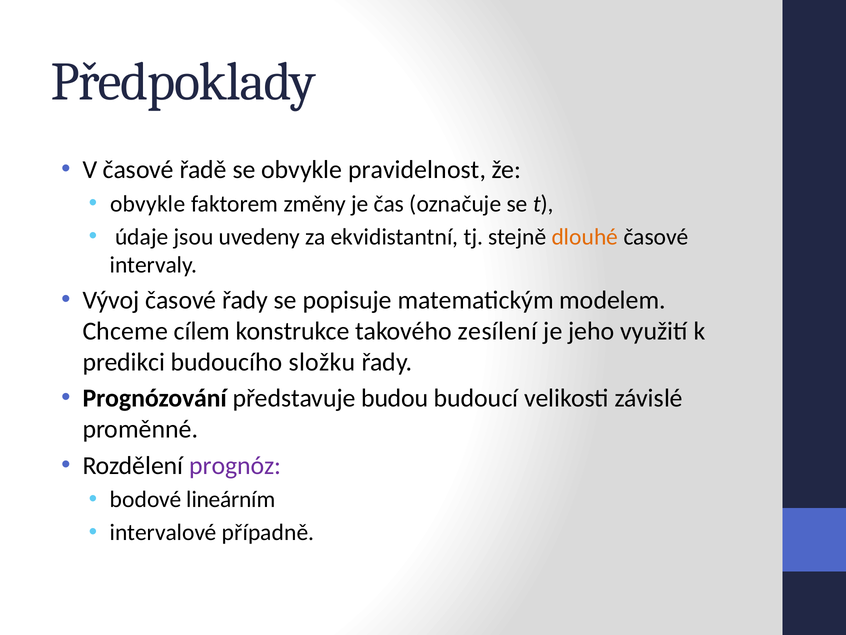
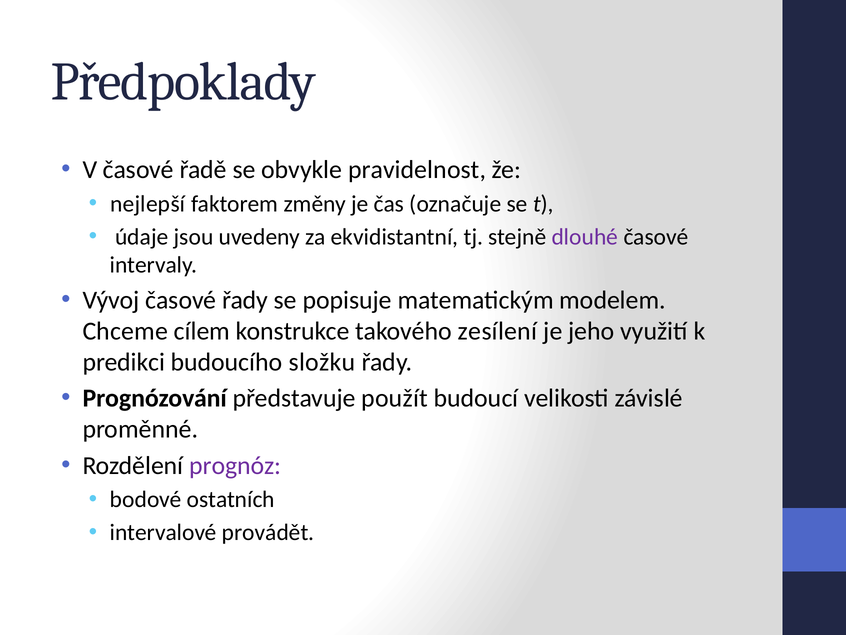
obvykle: obvykle -> nejlepší (148, 204)
dlouhé colour: orange -> purple (585, 237)
budou: budou -> použít (395, 398)
lineárním: lineárním -> ostatních (231, 499)
případně: případně -> provádět (268, 532)
